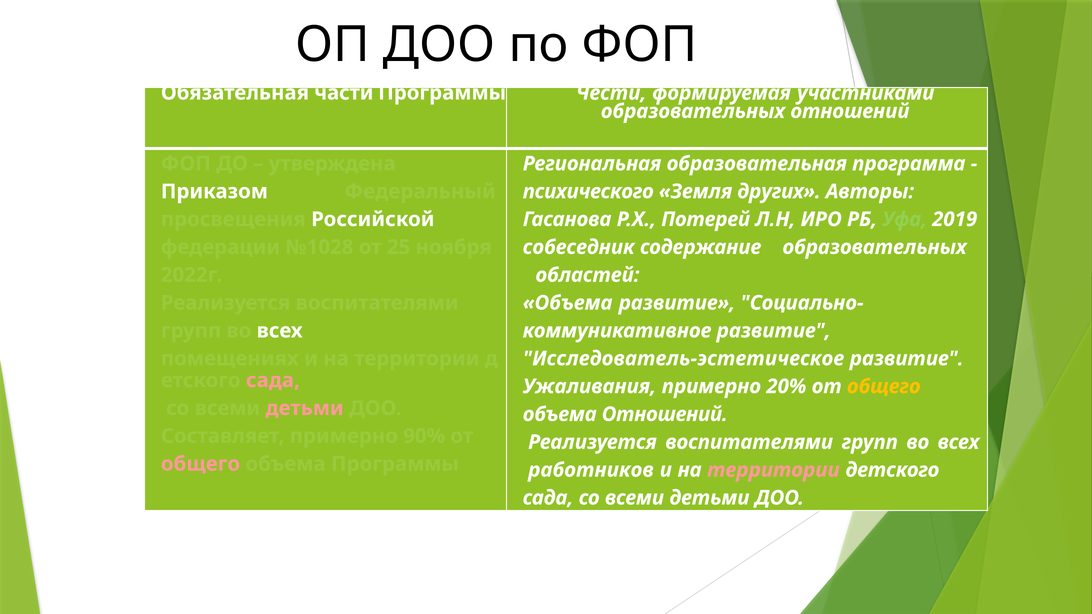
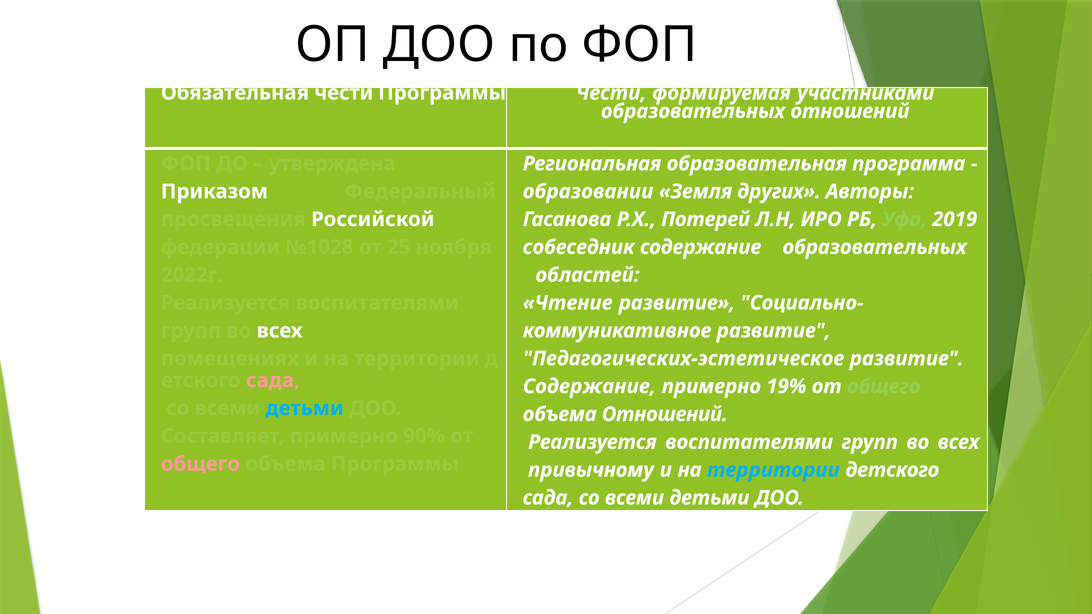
Обязательная части: части -> чести (344, 93)
психического: психического -> образовании (588, 192)
Объема: Объема -> Чтение (568, 303)
Исследователь-эстетическое: Исследователь-эстетическое -> Педагогических-эстетическое (683, 359)
Ужаливания: Ужаливания -> Содержание (589, 387)
20%: 20% -> 19% (786, 387)
общего colour: yellow -> light green (884, 387)
детьми colour: pink -> light blue (305, 408)
работников: работников -> привычному (591, 470)
территории colour: pink -> light blue (773, 470)
